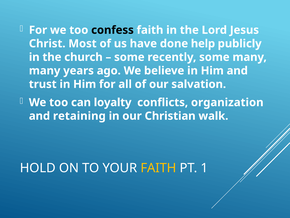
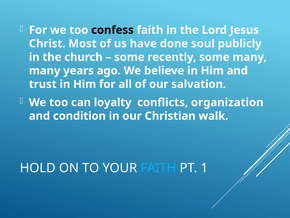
help: help -> soul (203, 43)
retaining: retaining -> condition (79, 116)
FAITH colour: yellow -> light blue (158, 168)
